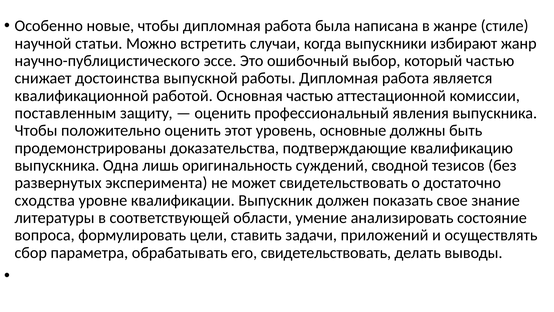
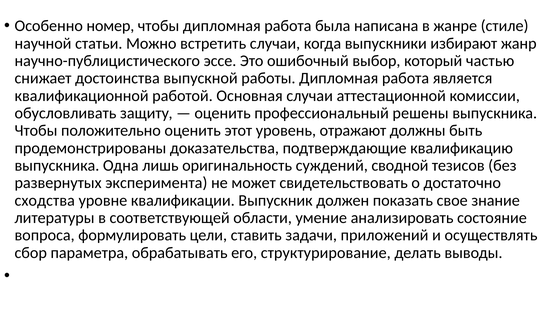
новые: новые -> номер (110, 26)
Основная частью: частью -> случаи (310, 96)
поставленным: поставленным -> обусловливать (65, 113)
явления: явления -> решены (421, 113)
основные: основные -> отражают (353, 130)
его свидетельствовать: свидетельствовать -> структурирование (326, 252)
